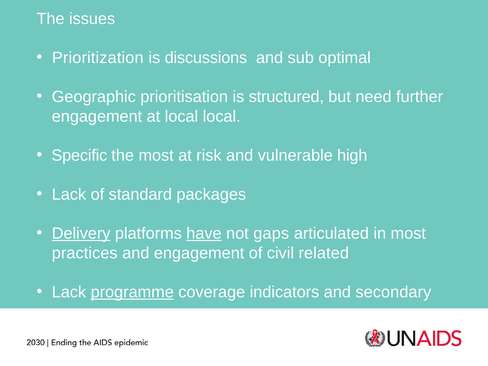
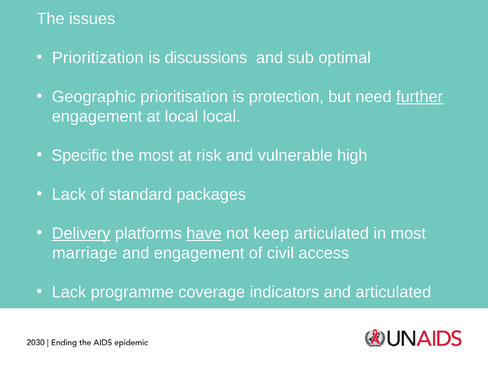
structured: structured -> protection (286, 97)
further underline: none -> present (420, 97)
gaps: gaps -> keep (271, 233)
practices: practices -> marriage (85, 253)
related: related -> access (324, 253)
programme underline: present -> none (132, 292)
and secondary: secondary -> articulated (393, 292)
